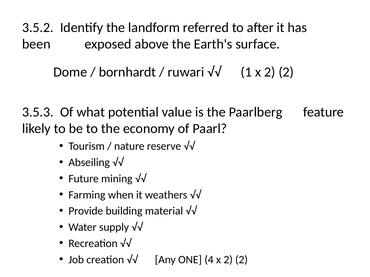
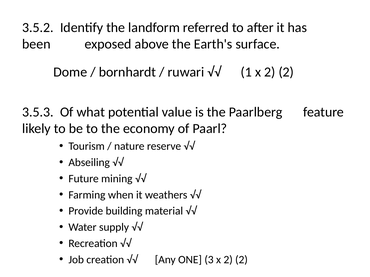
4: 4 -> 3 (209, 260)
